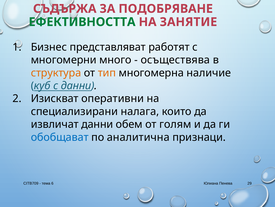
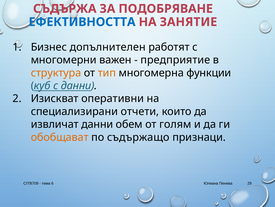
ЕФЕКТИВНОСТТА colour: green -> blue (82, 22)
представляват: представляват -> допълнителен (108, 47)
много: много -> важен (115, 60)
осъществява: осъществява -> предприятие (175, 60)
наличие: наличие -> функции (209, 73)
налага: налага -> отчети (140, 111)
обобщават colour: blue -> orange (60, 137)
аналитична: аналитична -> съдържащо (138, 137)
